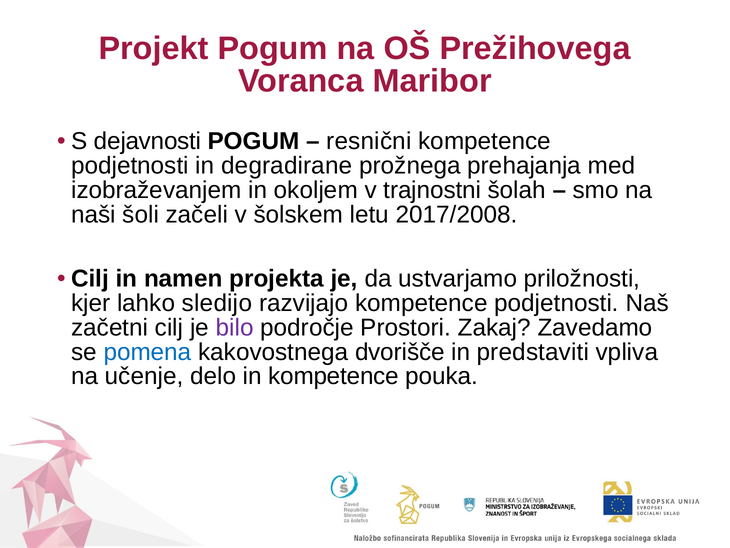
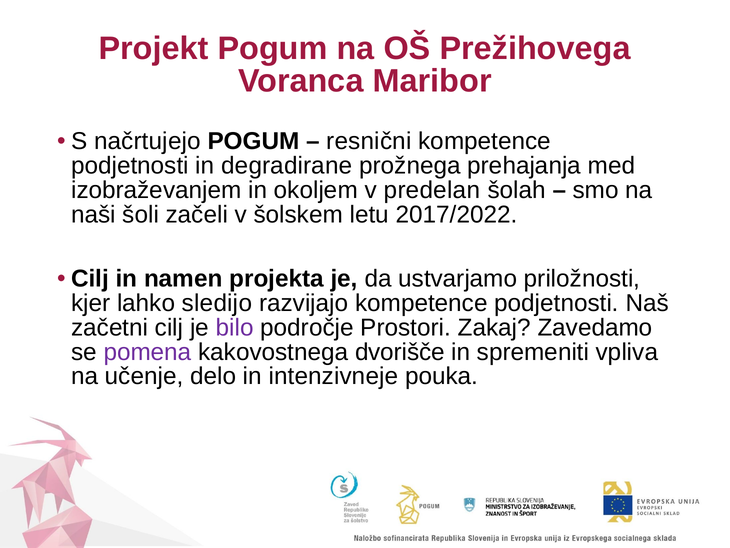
dejavnosti: dejavnosti -> načrtujejo (147, 141)
trajnostni: trajnostni -> predelan (432, 190)
2017/2008: 2017/2008 -> 2017/2022 (456, 214)
pomena colour: blue -> purple (148, 352)
predstaviti: predstaviti -> spremeniti (533, 352)
in kompetence: kompetence -> intenzivneje (333, 376)
